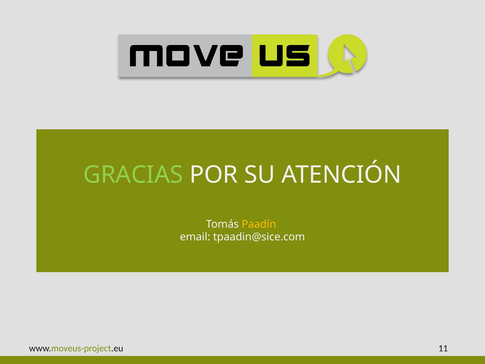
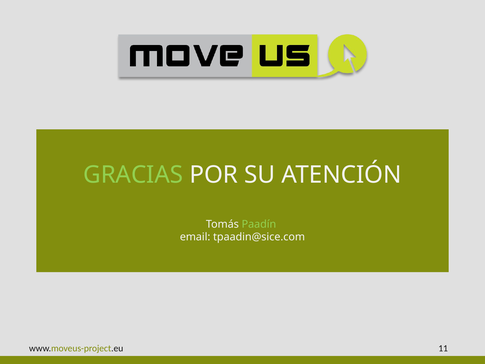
Paadín colour: yellow -> light green (259, 224)
